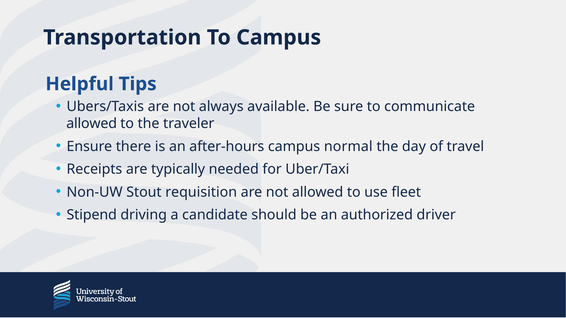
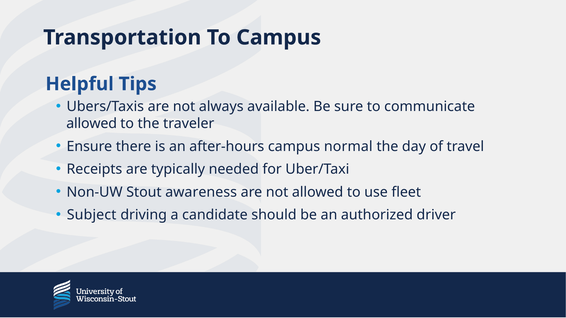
requisition: requisition -> awareness (201, 192)
Stipend: Stipend -> Subject (92, 215)
